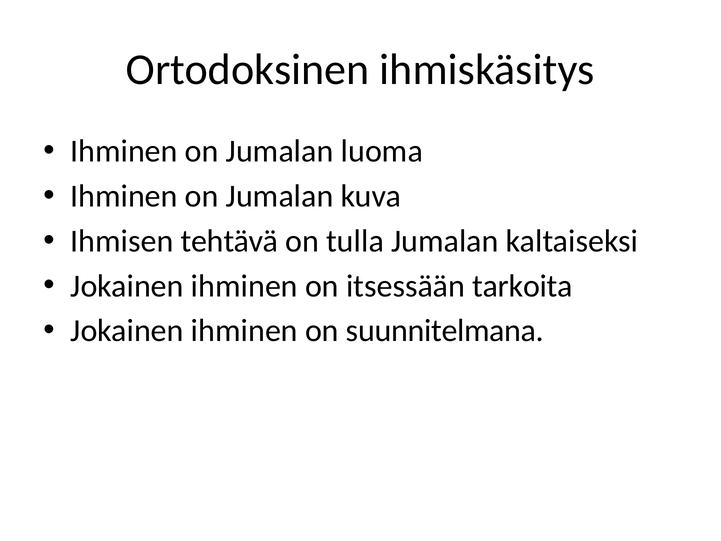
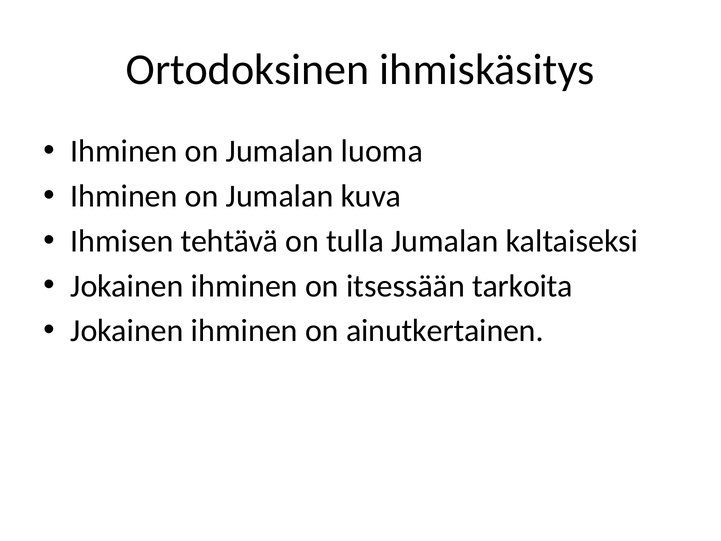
suunnitelmana: suunnitelmana -> ainutkertainen (445, 331)
